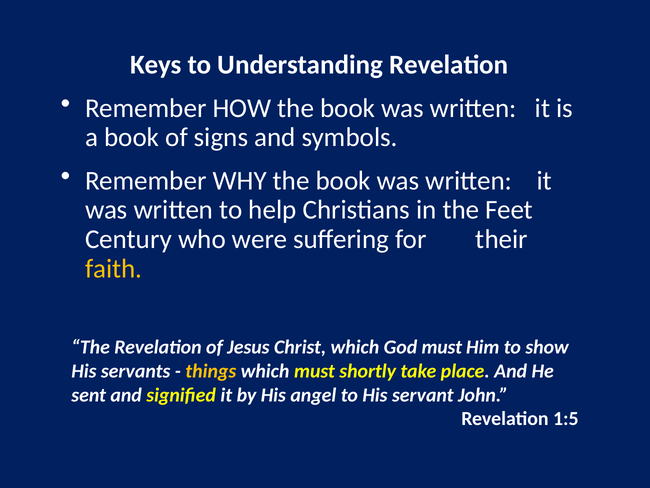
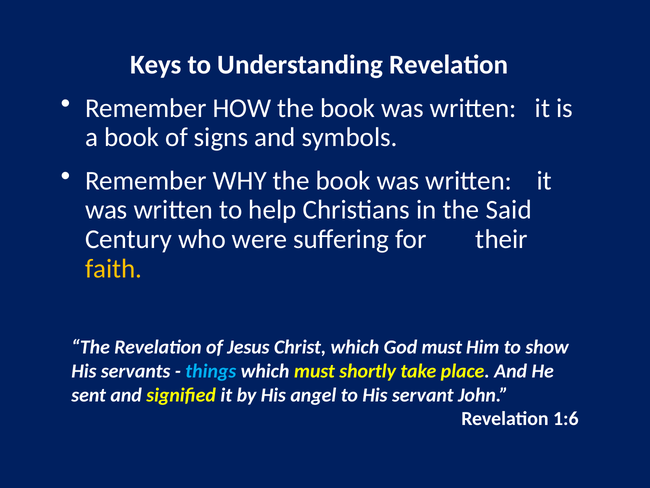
Feet: Feet -> Said (509, 210)
things colour: yellow -> light blue (211, 371)
1:5: 1:5 -> 1:6 (566, 418)
